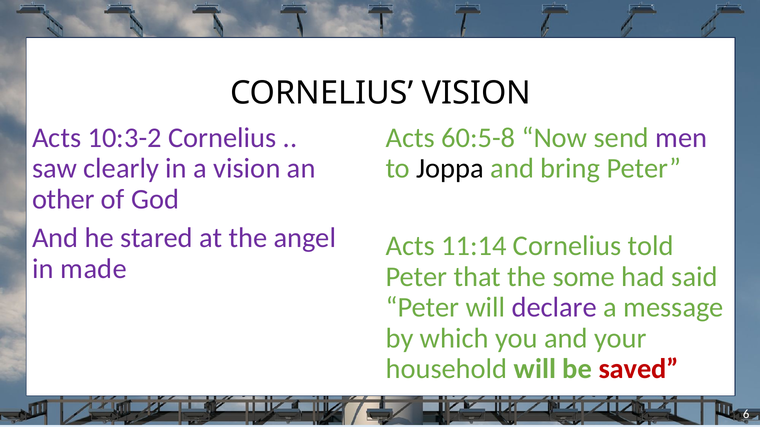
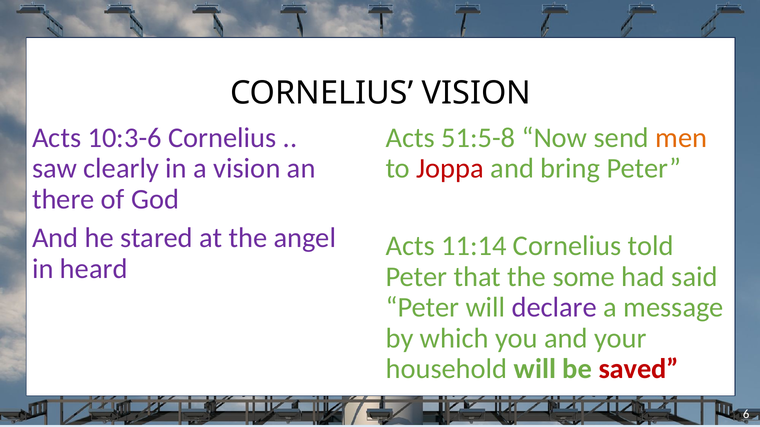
10:3-2: 10:3-2 -> 10:3-6 (125, 138)
60:5-8: 60:5-8 -> 51:5-8 (478, 138)
men colour: purple -> orange (681, 138)
Joppa colour: black -> red (450, 169)
other: other -> there (63, 200)
made: made -> heard (94, 269)
